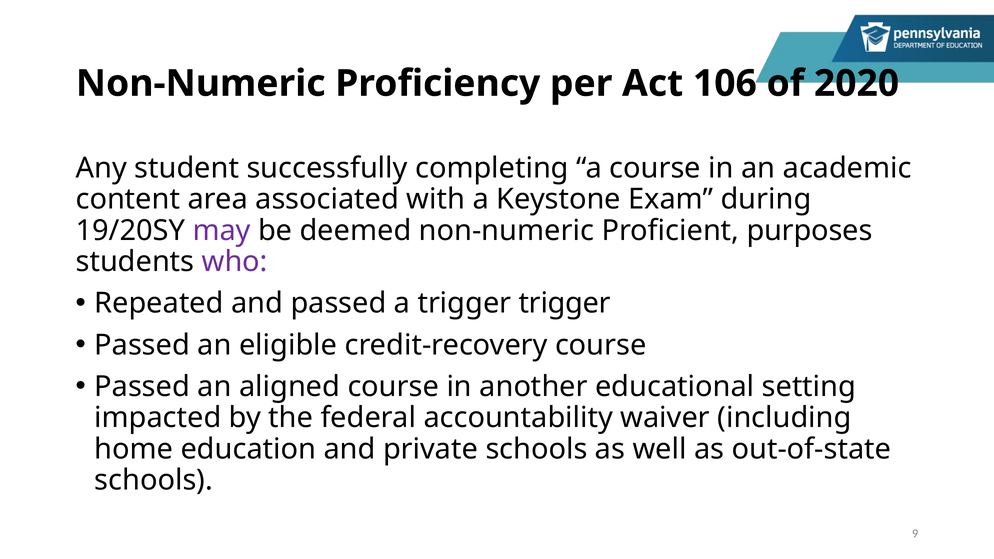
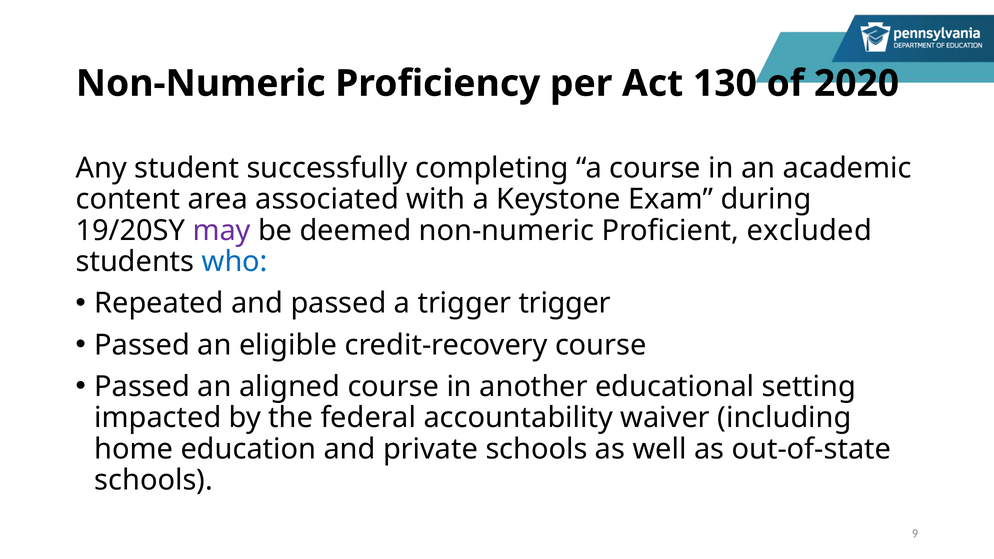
106: 106 -> 130 (725, 84)
purposes: purposes -> excluded (809, 231)
who colour: purple -> blue (235, 262)
